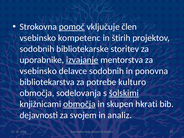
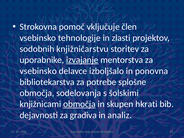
pomoč underline: present -> none (72, 27)
kompetenc: kompetenc -> tehnologije (79, 38)
štirih: štirih -> zlasti (121, 38)
bibliotekarske: bibliotekarske -> knjižničarstvu (82, 49)
delavce sodobnih: sodobnih -> izboljšalo (107, 71)
kulturo: kulturo -> splošne (132, 82)
šolskimi underline: present -> none (124, 93)
svojem: svojem -> gradiva (83, 115)
